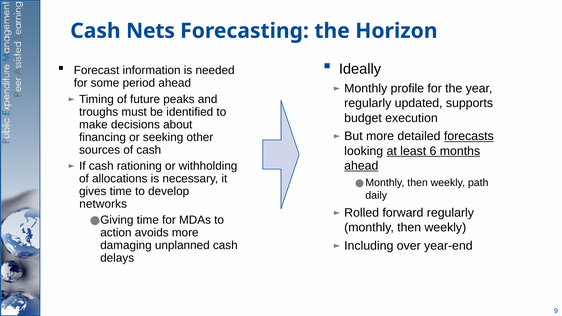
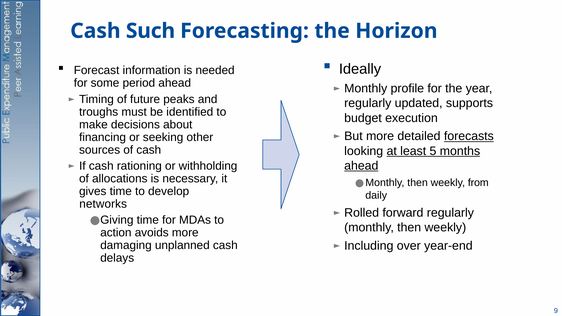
Nets: Nets -> Such (150, 31)
6: 6 -> 5 (433, 151)
path: path -> from (478, 183)
